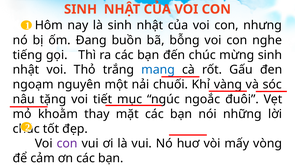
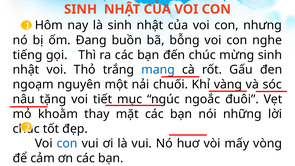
con colour: purple -> blue (67, 143)
